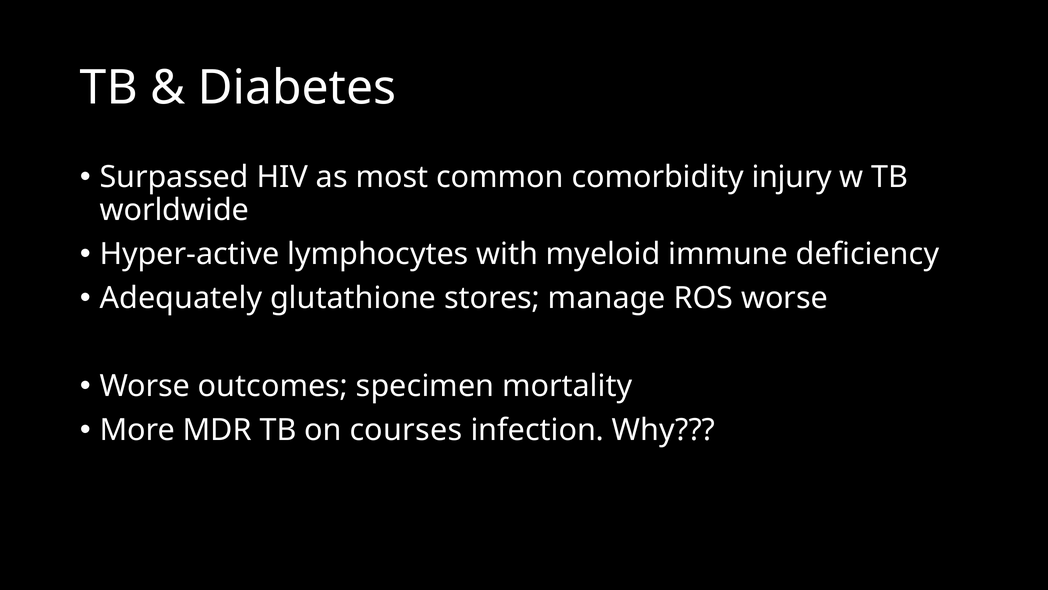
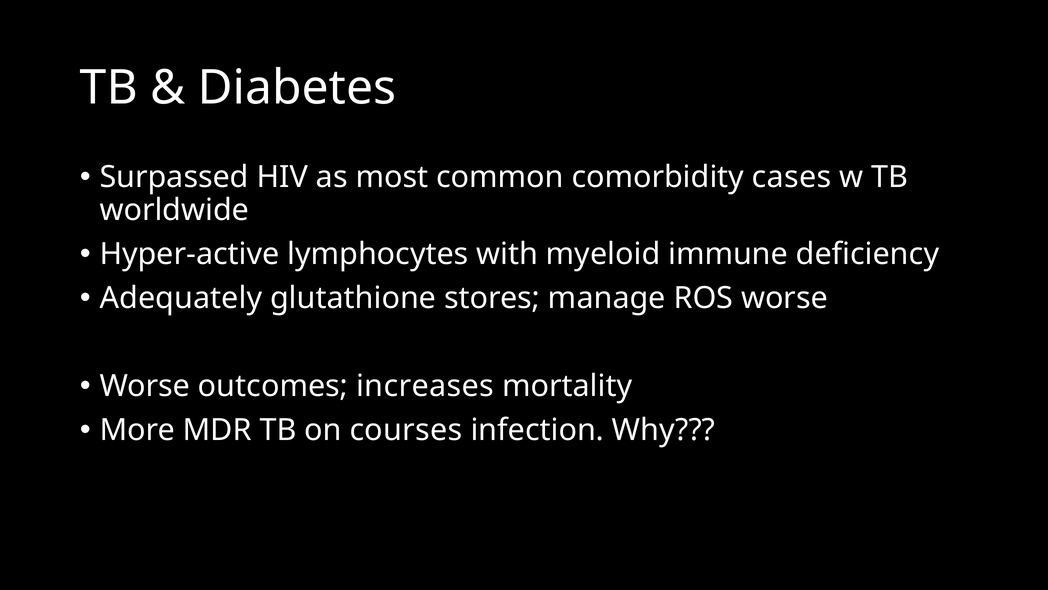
injury: injury -> cases (792, 177)
specimen: specimen -> increases (425, 386)
